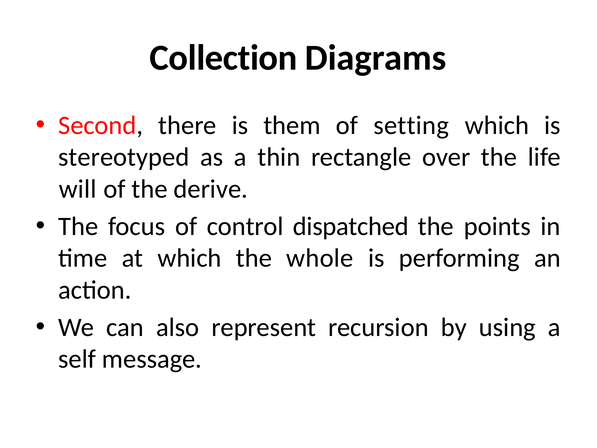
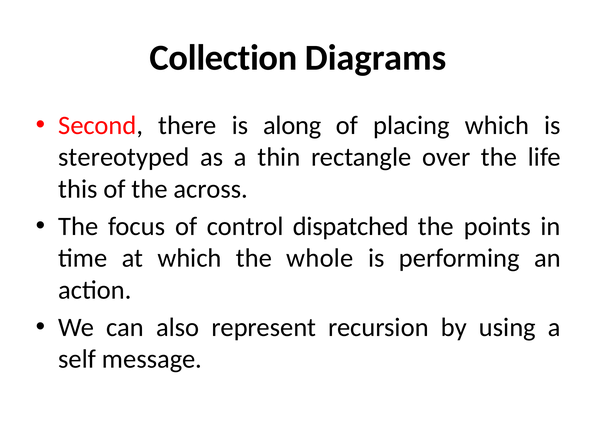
them: them -> along (292, 125)
setting: setting -> placing (411, 125)
will: will -> this (78, 189)
derive: derive -> across (211, 189)
